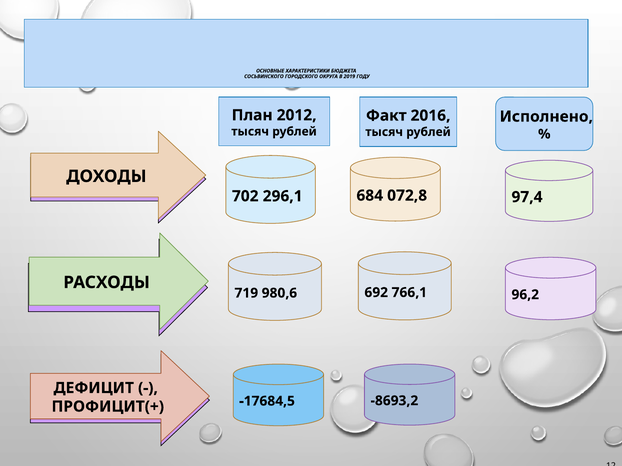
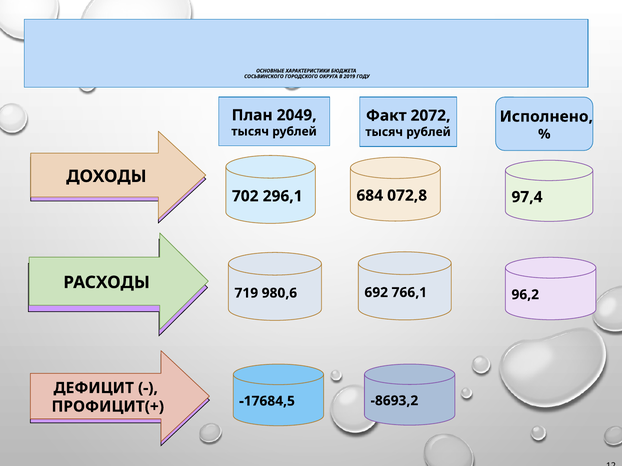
2012: 2012 -> 2049 (297, 115)
2016: 2016 -> 2072 (431, 116)
